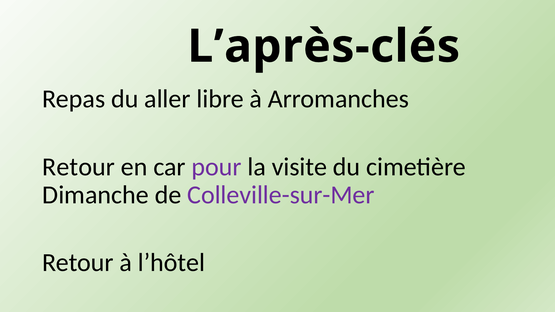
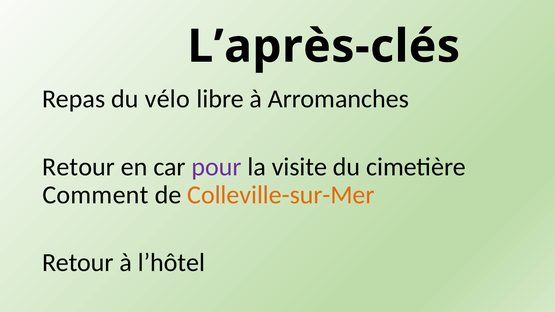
aller: aller -> vélo (167, 99)
Dimanche: Dimanche -> Comment (95, 195)
Colleville-sur-Mer colour: purple -> orange (281, 195)
